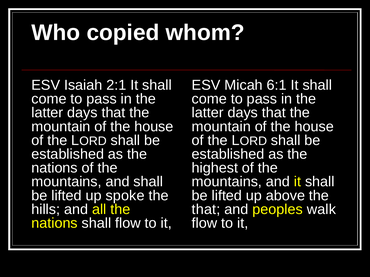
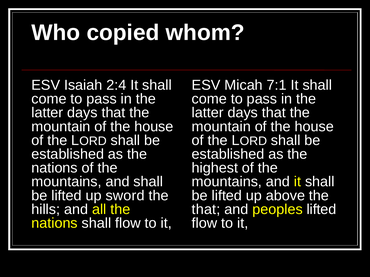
2:1: 2:1 -> 2:4 (116, 85)
6:1: 6:1 -> 7:1 (277, 85)
spoke: spoke -> sword (125, 196)
peoples walk: walk -> lifted (322, 210)
